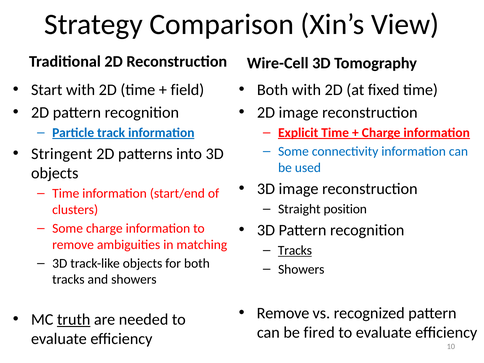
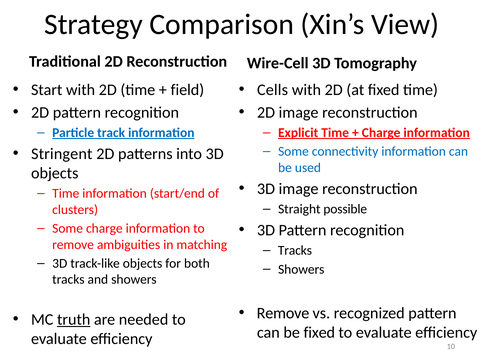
Both: Both -> Cells (273, 90)
position: position -> possible (345, 209)
Tracks underline: present -> none (295, 250)
be fired: fired -> fixed (319, 332)
